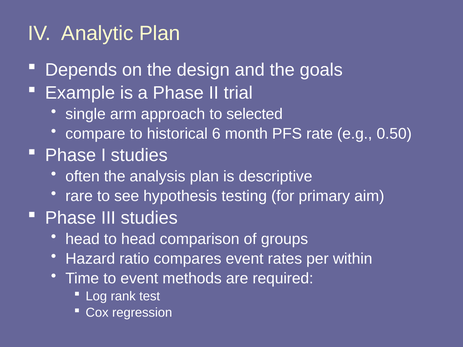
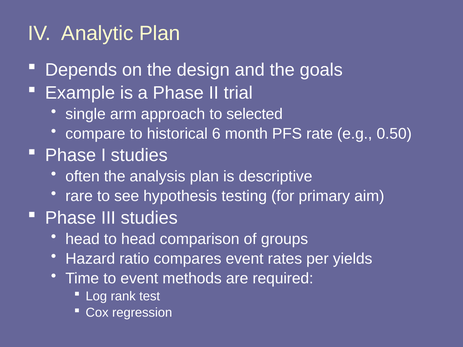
within: within -> yields (353, 259)
